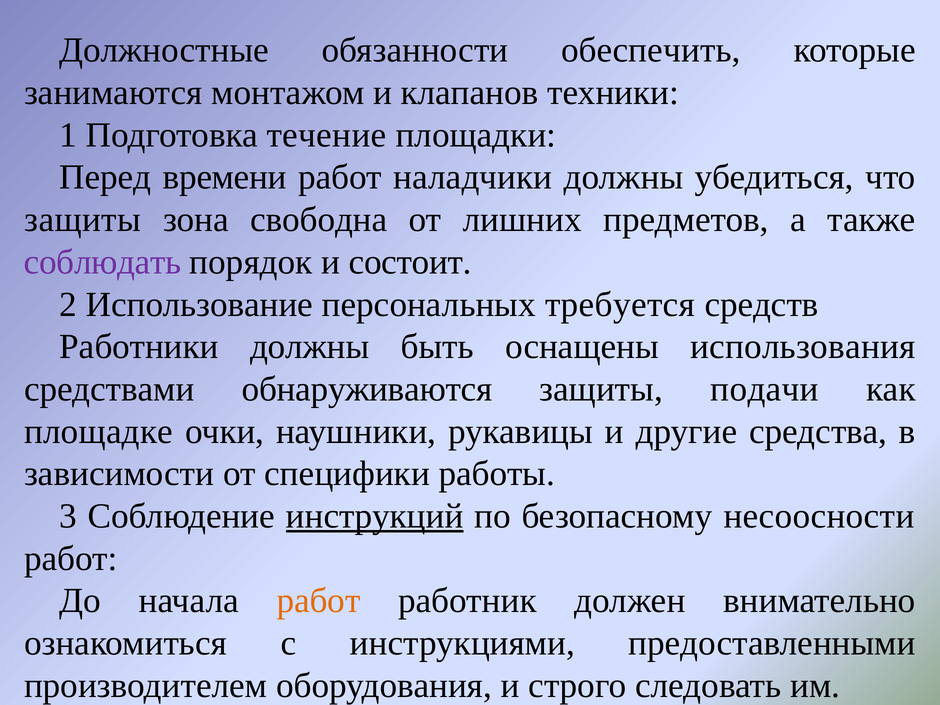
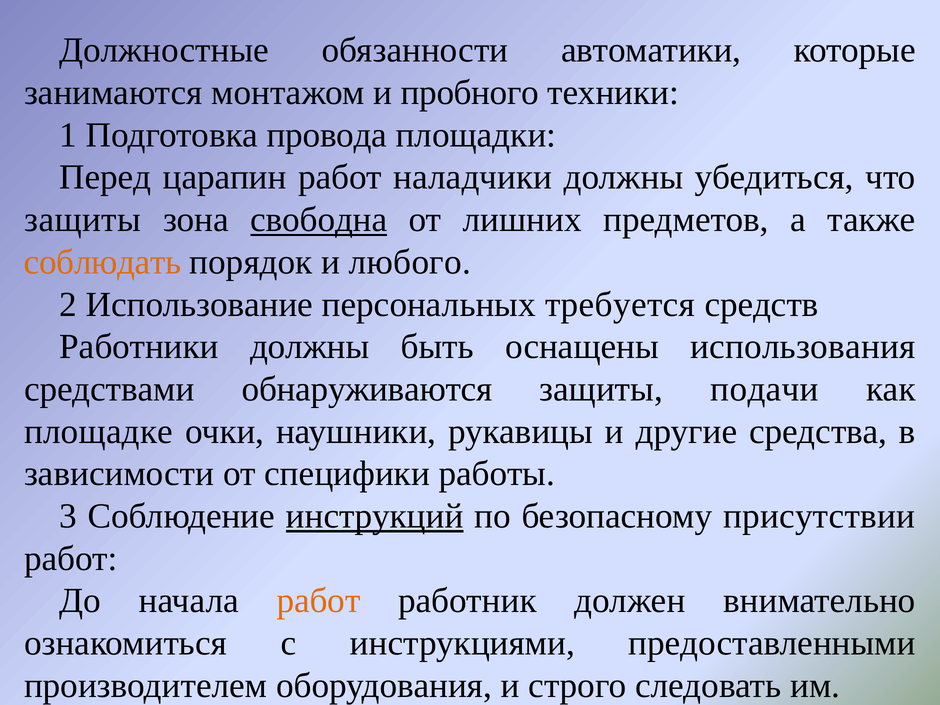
обеспечить: обеспечить -> автоматики (651, 50)
клапанов: клапанов -> пробного (470, 93)
течение: течение -> провода (327, 135)
времени: времени -> царапин (225, 177)
свободна underline: none -> present (319, 220)
соблюдать colour: purple -> orange (103, 262)
состоит: состоит -> любого (410, 262)
несоосности: несоосности -> присутствии (819, 516)
